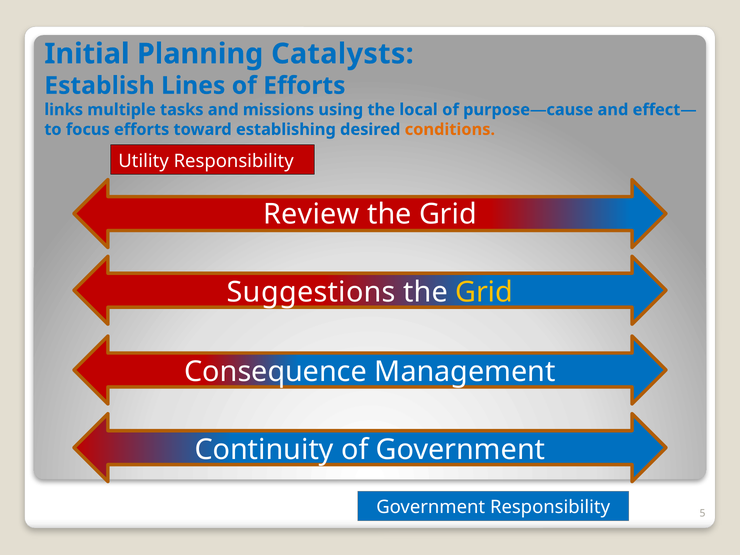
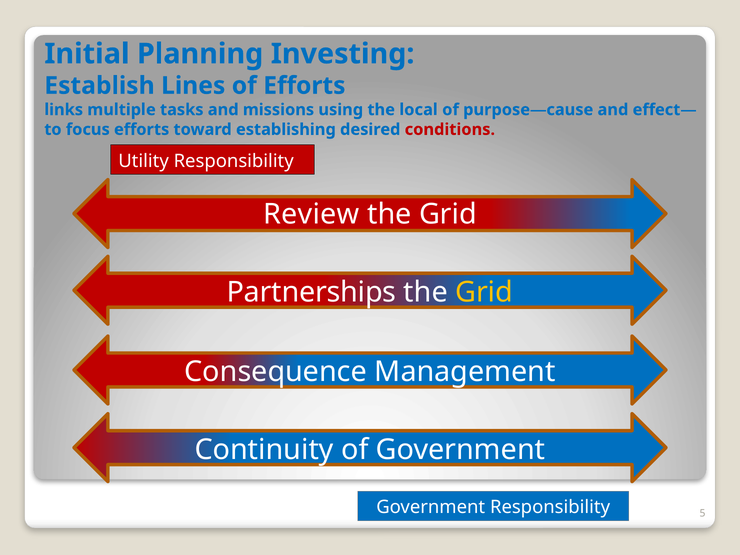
Catalysts: Catalysts -> Investing (343, 54)
conditions colour: orange -> red (450, 129)
Suggestions: Suggestions -> Partnerships (311, 292)
